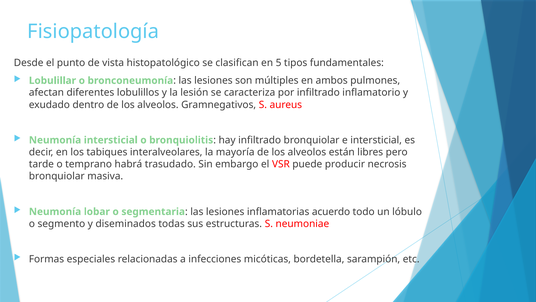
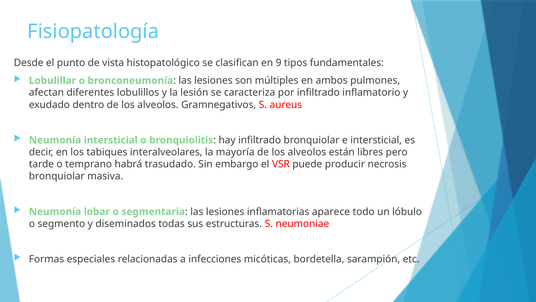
5: 5 -> 9 (279, 63)
acuerdo: acuerdo -> aparece (331, 211)
